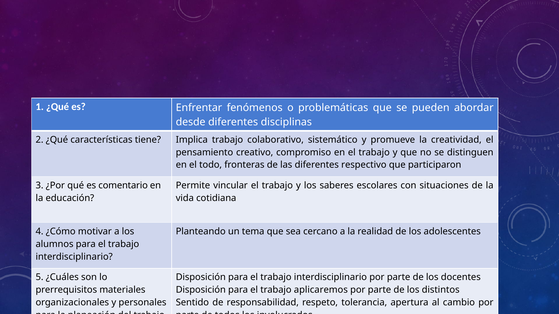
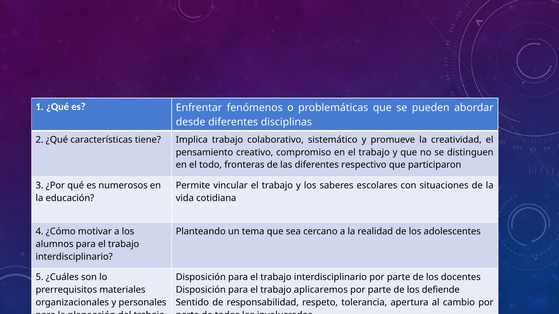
comentario: comentario -> numerosos (123, 186)
los distintos: distintos -> defiende (441, 290)
